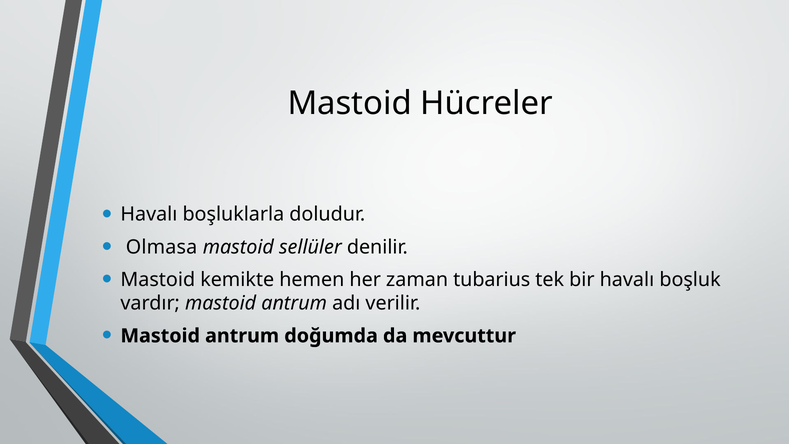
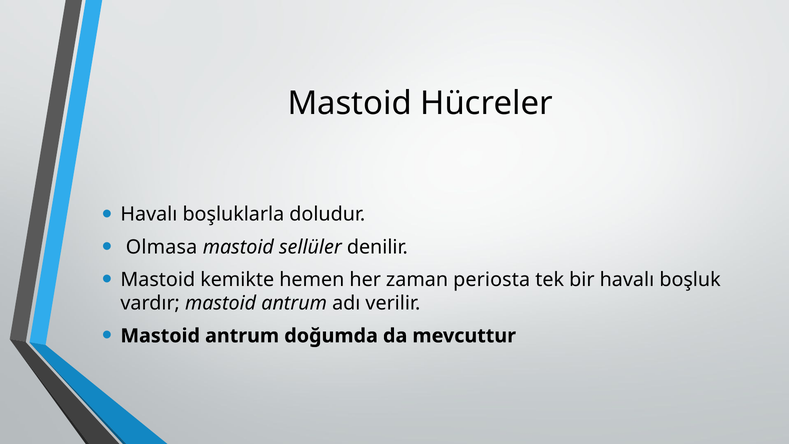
tubarius: tubarius -> periosta (492, 279)
